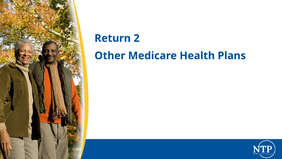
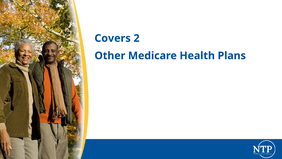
Return: Return -> Covers (113, 38)
